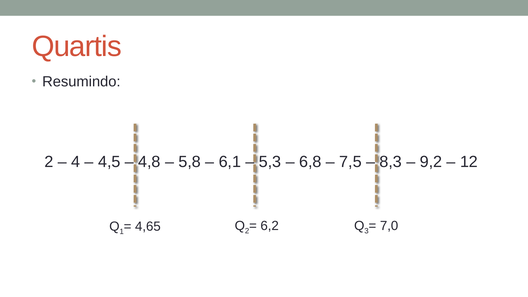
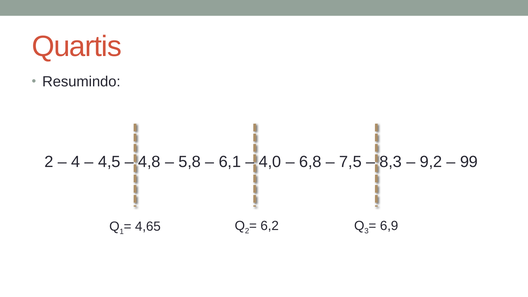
5,3: 5,3 -> 4,0 (270, 162)
12: 12 -> 99 (469, 162)
7,0: 7,0 -> 6,9 (389, 226)
